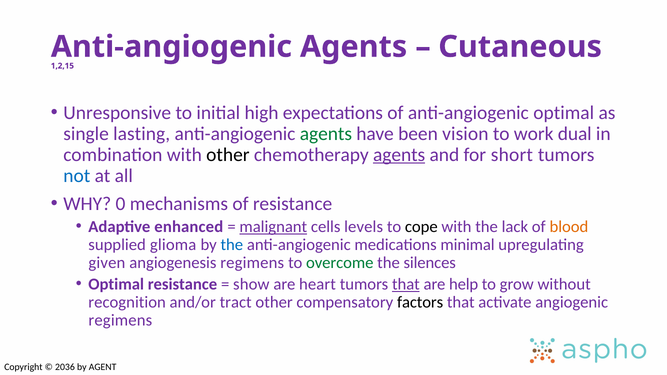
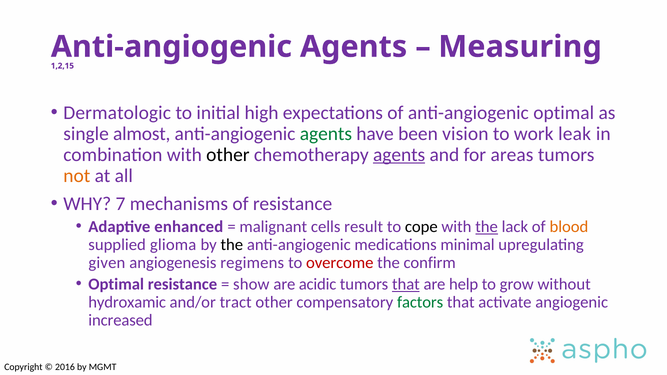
Cutaneous: Cutaneous -> Measuring (520, 47)
Unresponsive: Unresponsive -> Dermatologic (117, 113)
lasting: lasting -> almost (142, 134)
dual: dual -> leak (575, 134)
short: short -> areas (512, 155)
not colour: blue -> orange (77, 176)
0: 0 -> 7 (120, 204)
malignant underline: present -> none (273, 227)
levels: levels -> result (364, 227)
the underline: none -> present (487, 227)
the colour: blue -> black (232, 245)
overcome colour: green -> red (340, 263)
silences: silences -> confirm (430, 263)
heart: heart -> acidic (318, 284)
recognition: recognition -> hydroxamic (127, 302)
factors colour: black -> green (420, 302)
regimens: regimens -> increased (120, 320)
2036: 2036 -> 2016 (65, 367)
AGENT: AGENT -> MGMT (103, 367)
